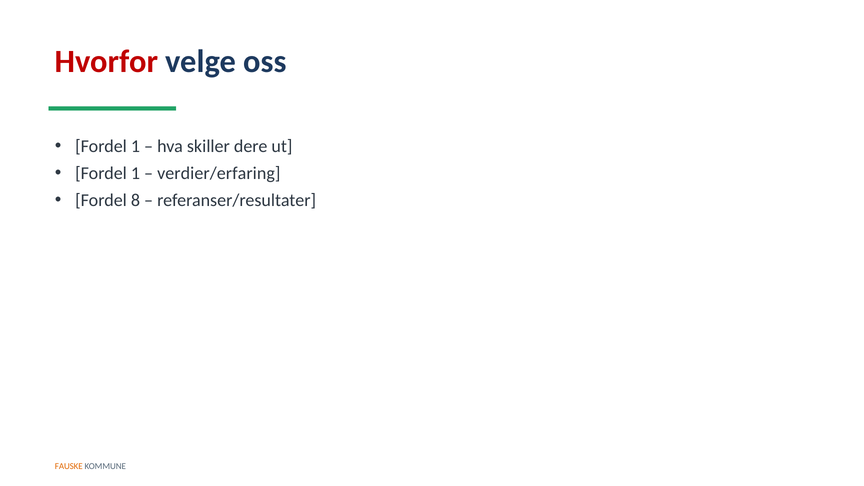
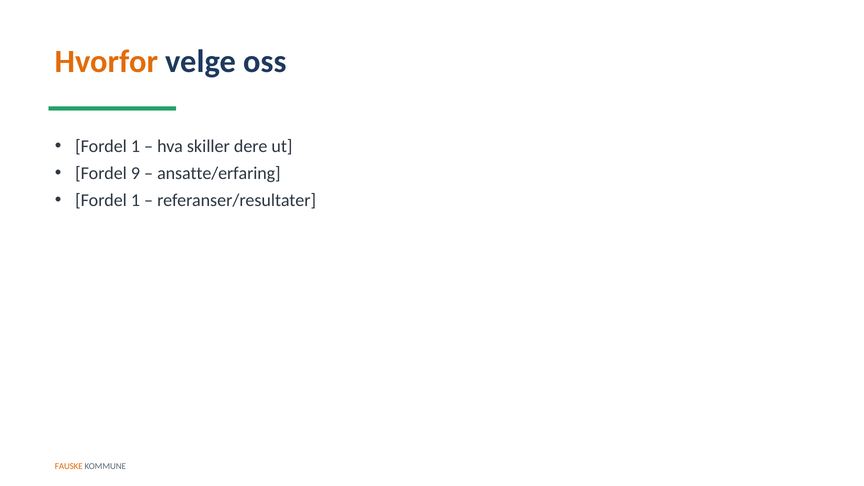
Hvorfor colour: red -> orange (107, 62)
1: 1 -> 9 (135, 173)
verdier/erfaring: verdier/erfaring -> ansatte/erfaring (219, 173)
8: 8 -> 1 (135, 200)
